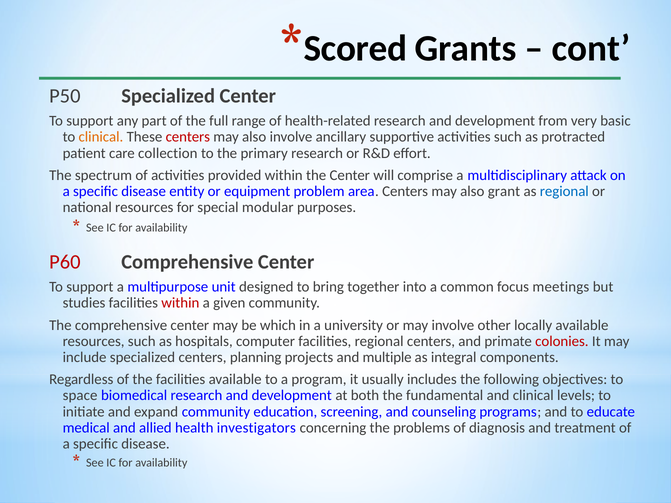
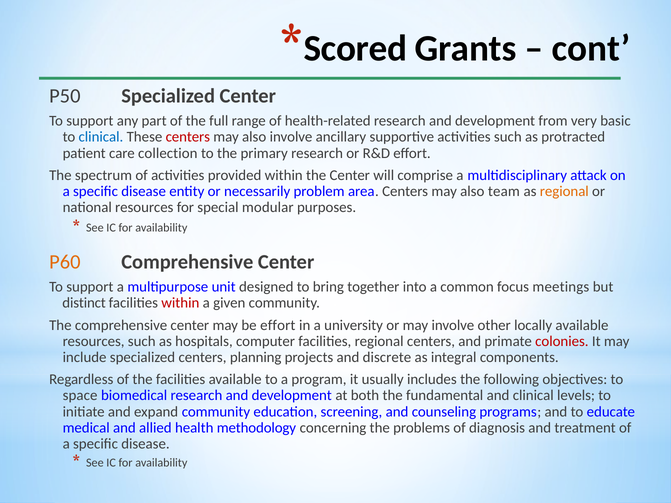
clinical colour: orange -> blue (101, 137)
equipment: equipment -> necessarily (257, 192)
grant: grant -> team (504, 192)
regional colour: blue -> orange (564, 192)
P60 colour: red -> orange (65, 262)
studies: studies -> distinct (84, 303)
be which: which -> effort (278, 325)
multiple: multiple -> discrete (387, 357)
investigators: investigators -> methodology (256, 428)
